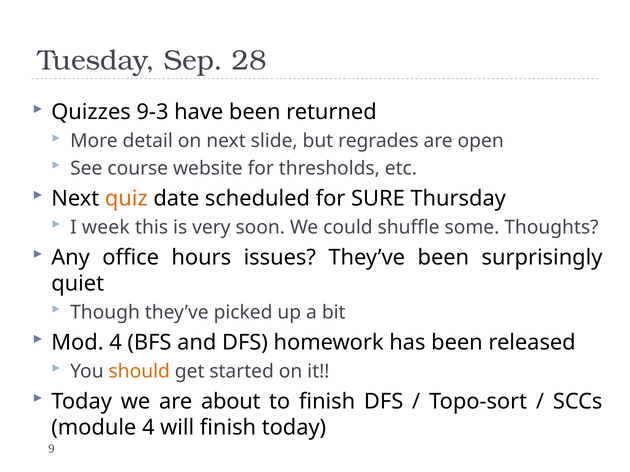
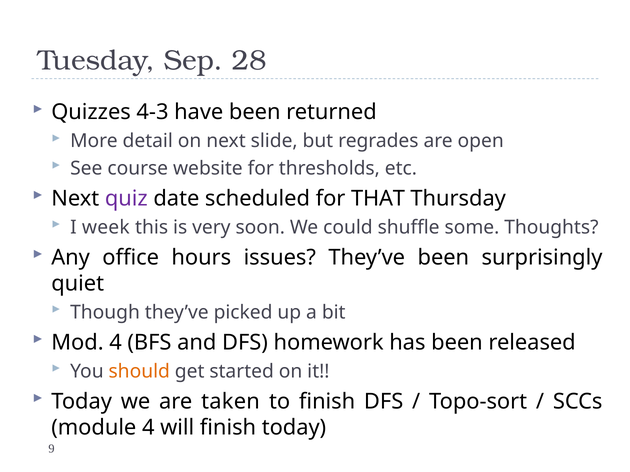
9-3: 9-3 -> 4-3 (152, 112)
quiz colour: orange -> purple (126, 199)
SURE: SURE -> THAT (378, 199)
about: about -> taken (231, 402)
